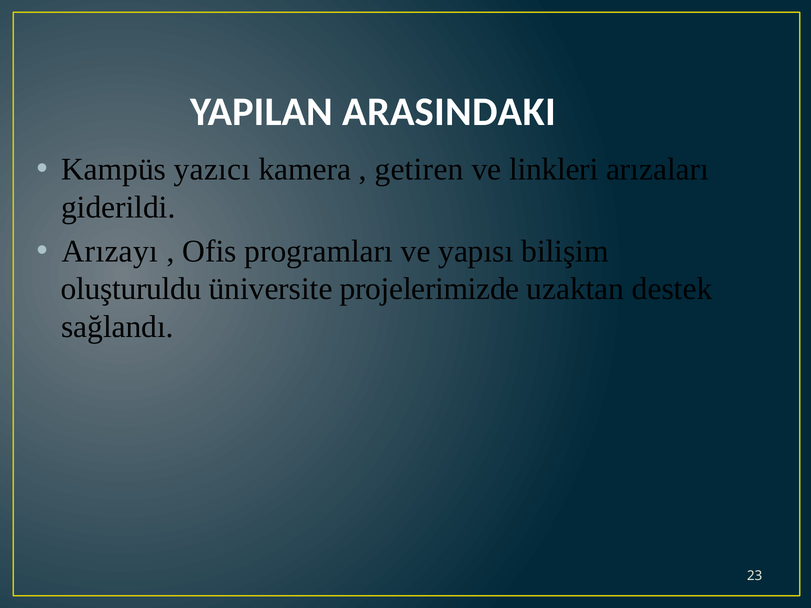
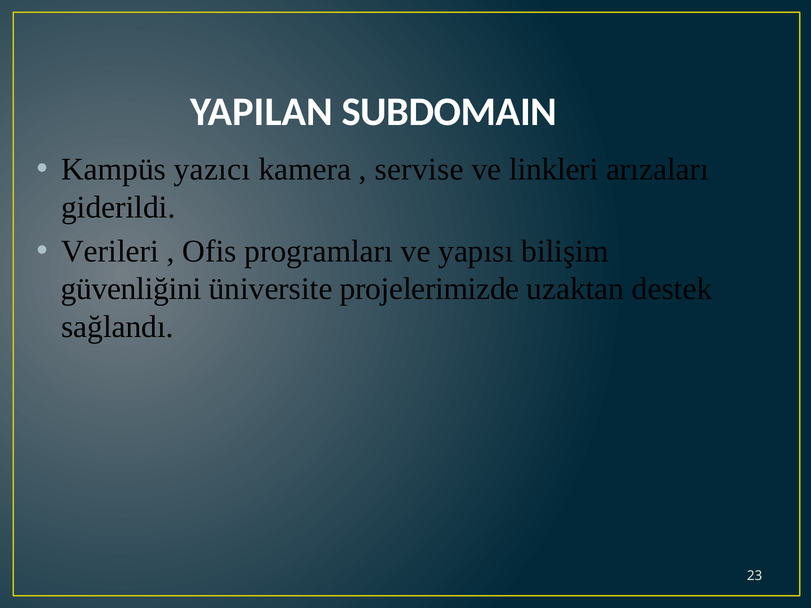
ARASINDAKI: ARASINDAKI -> SUBDOMAIN (449, 112)
getiren: getiren -> servise (419, 170)
Arızayı: Arızayı -> Verileri (110, 251)
oluşturuldu: oluşturuldu -> güvenliğini (131, 289)
